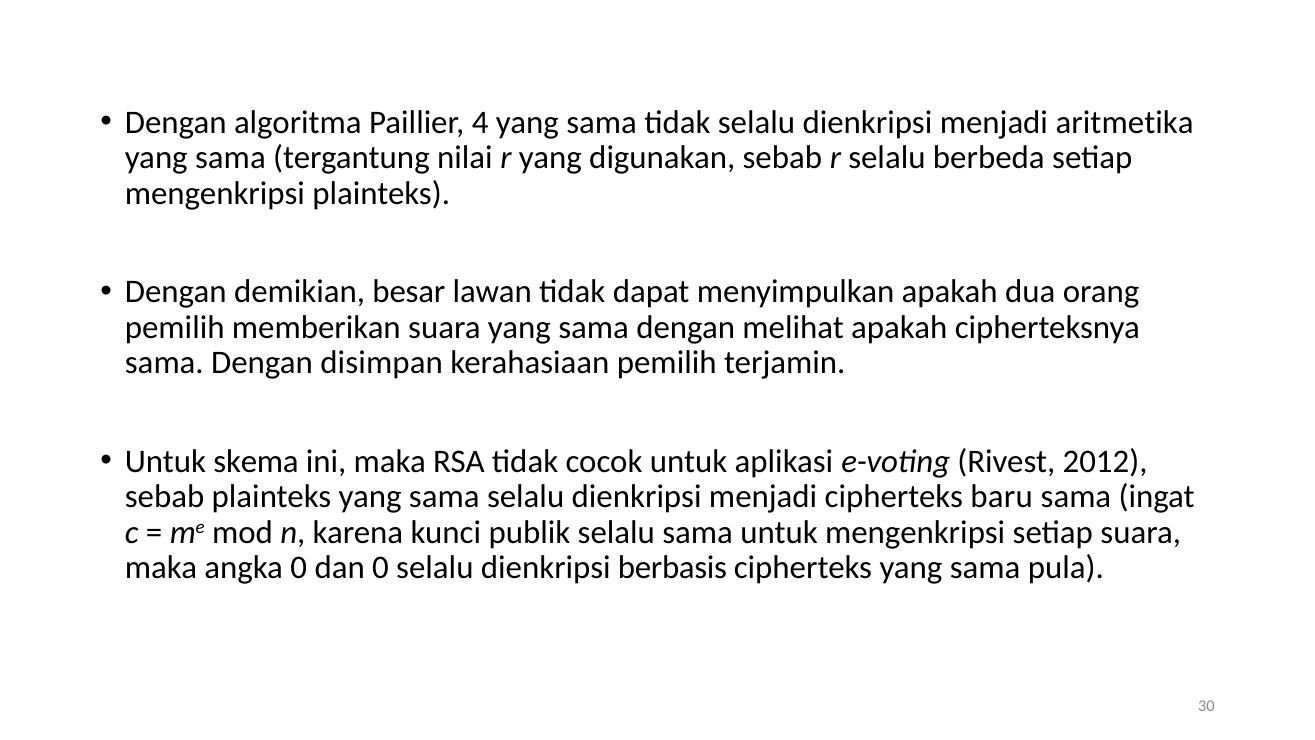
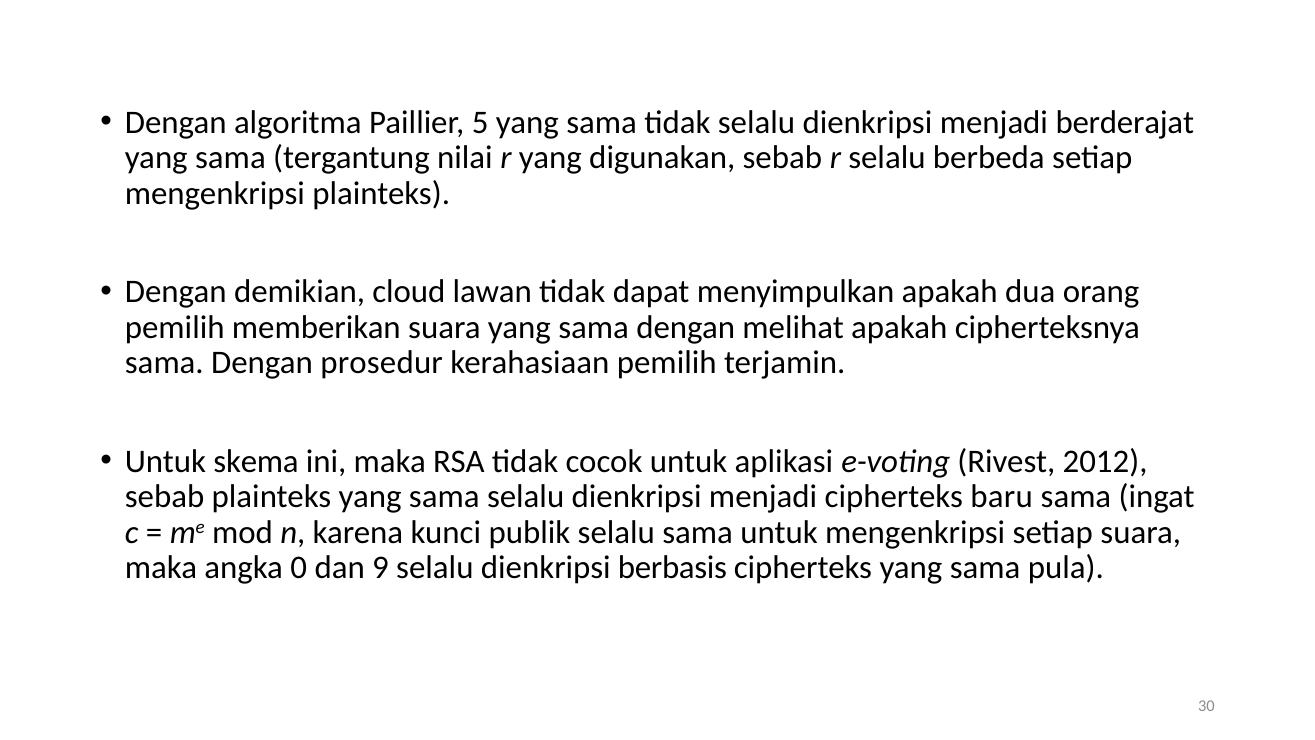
4: 4 -> 5 (480, 122)
aritmetika: aritmetika -> berderajat (1125, 122)
besar: besar -> cloud (409, 292)
disimpan: disimpan -> prosedur (382, 363)
dan 0: 0 -> 9 (381, 567)
